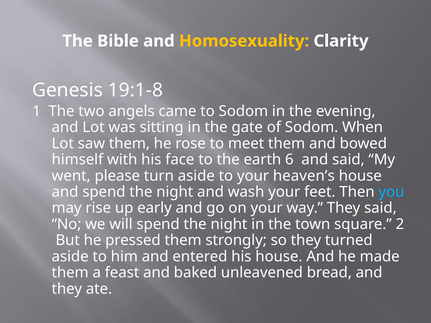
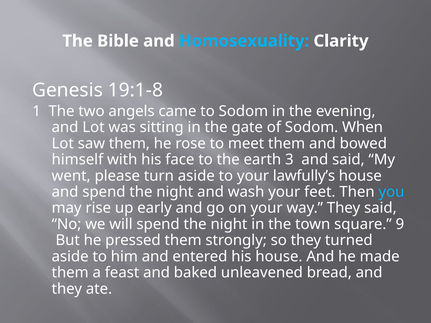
Homosexuality colour: yellow -> light blue (244, 41)
6: 6 -> 3 (289, 160)
heaven’s: heaven’s -> lawfully’s (304, 176)
2: 2 -> 9 (400, 224)
